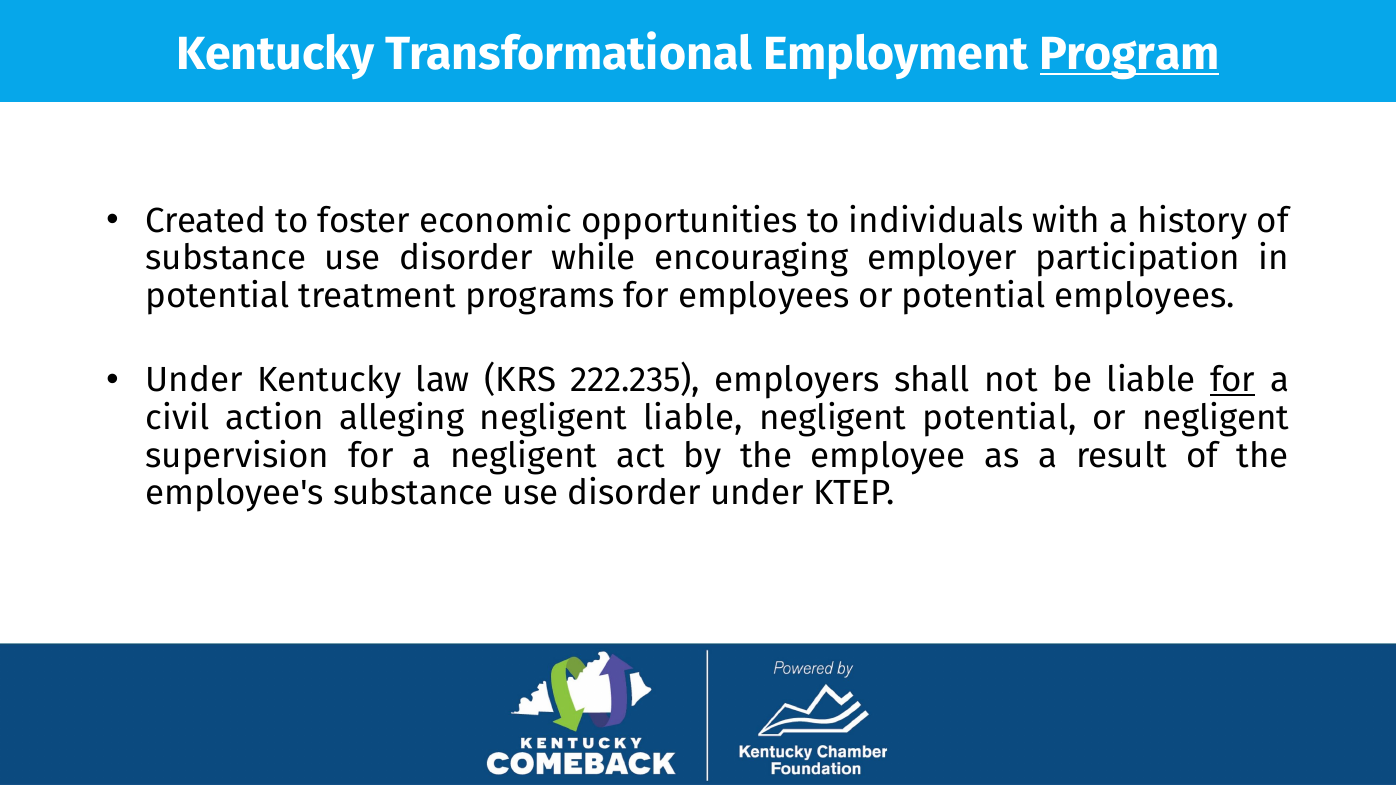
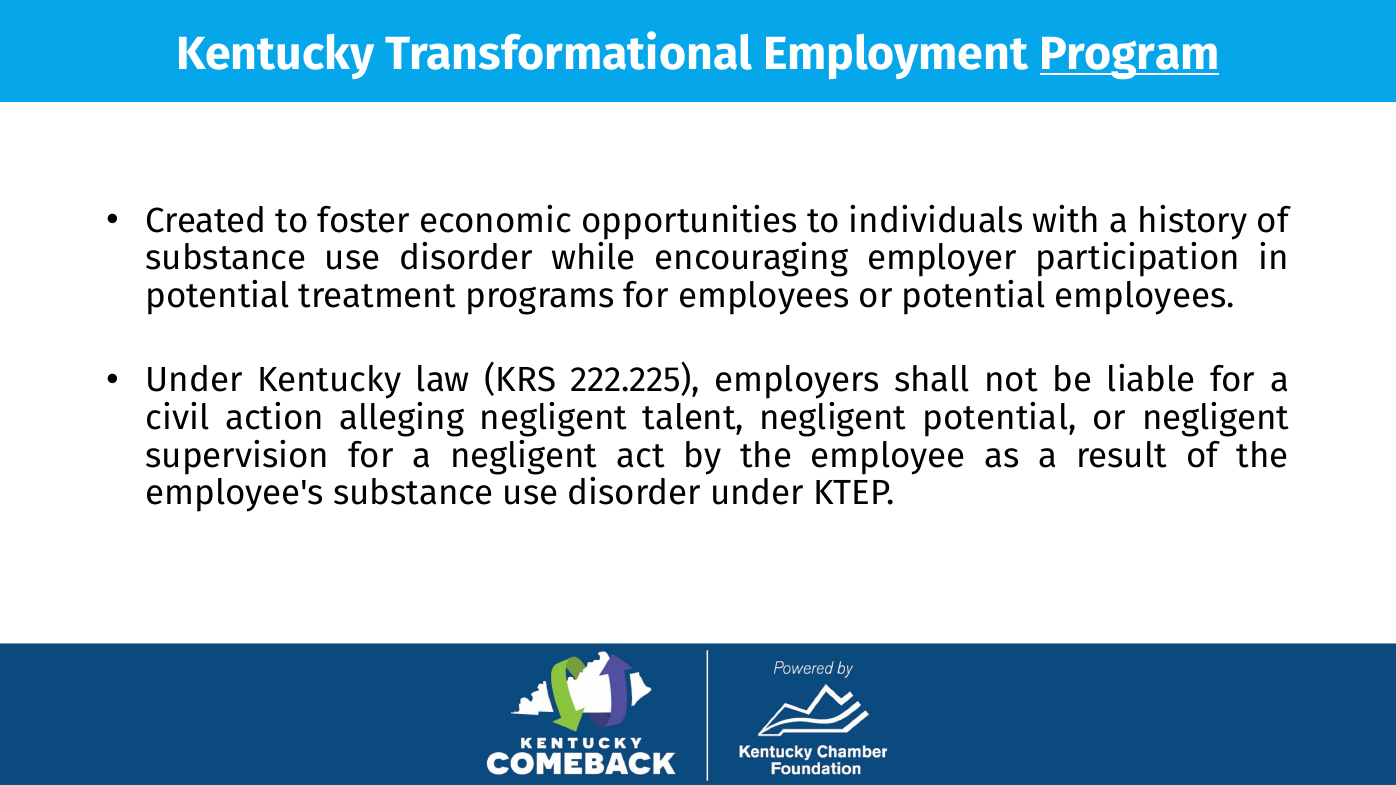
222.235: 222.235 -> 222.225 (635, 380)
for underline: present -> none (1233, 380)
negligent liable: liable -> talent (693, 418)
